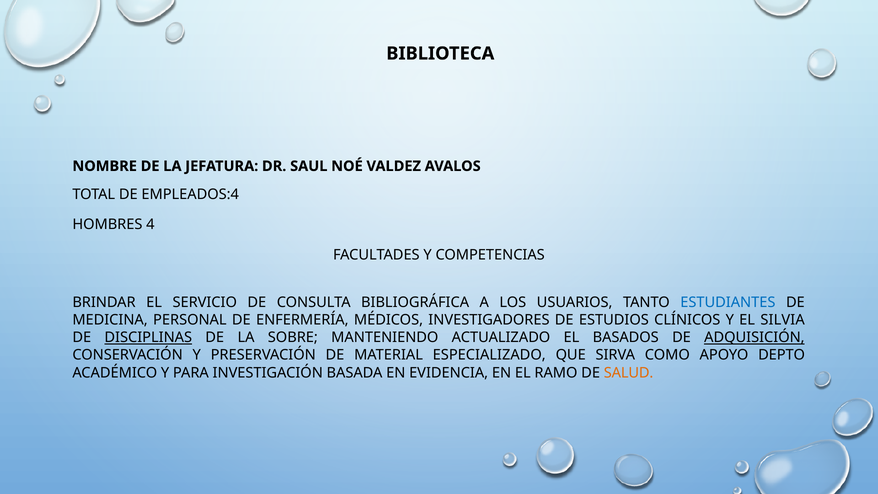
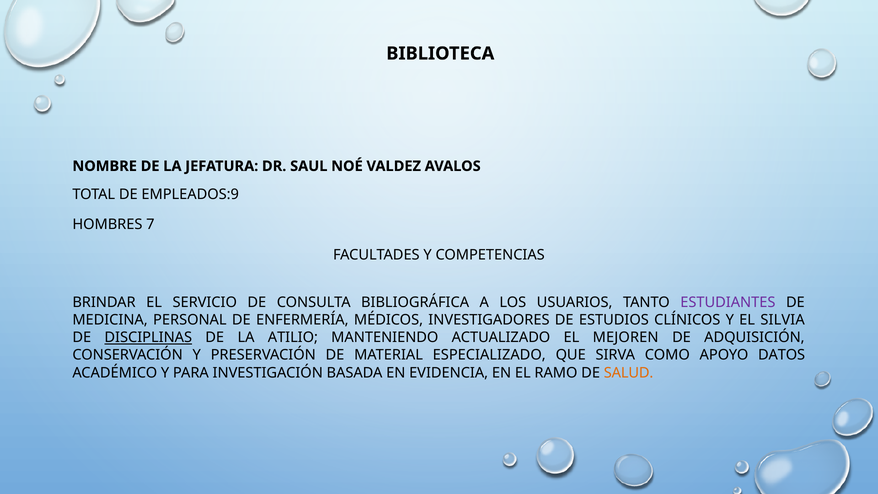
EMPLEADOS:4: EMPLEADOS:4 -> EMPLEADOS:9 (190, 194)
4: 4 -> 7 (150, 224)
ESTUDIANTES colour: blue -> purple (728, 302)
SOBRE: SOBRE -> ATILIO (293, 337)
BASADOS: BASADOS -> MEJOREN (626, 337)
ADQUISICIÓN underline: present -> none (754, 337)
DEPTO: DEPTO -> DATOS (782, 355)
